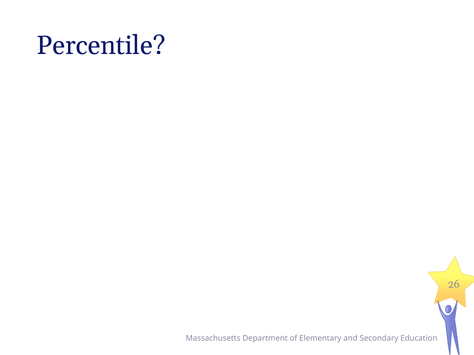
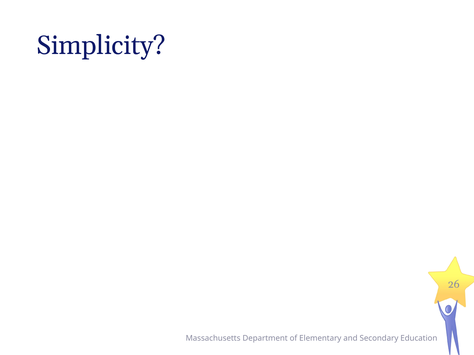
Percentile: Percentile -> Simplicity (101, 46)
